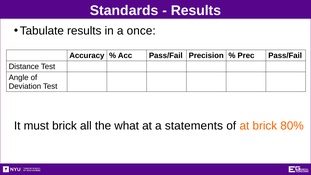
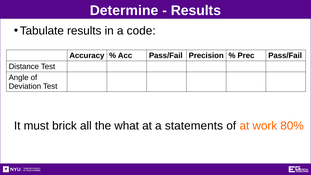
Standards: Standards -> Determine (124, 10)
once: once -> code (141, 31)
at brick: brick -> work (265, 126)
